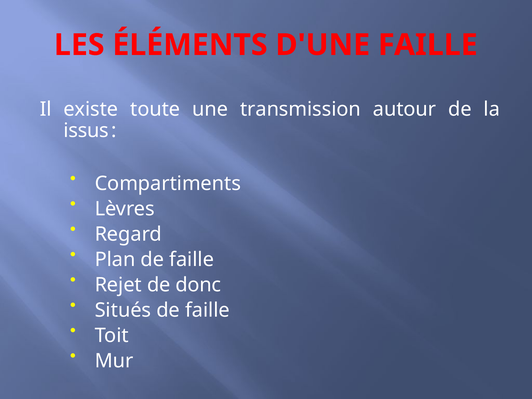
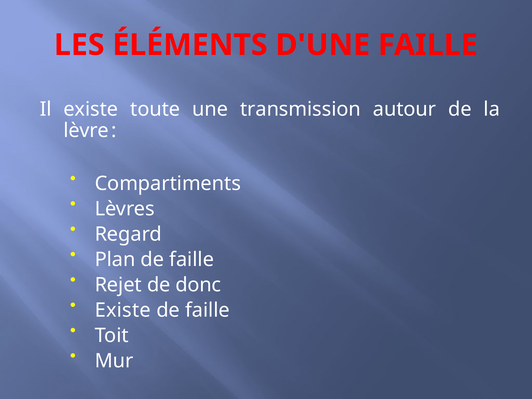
issus: issus -> lèvre (86, 131)
Situés: Situés -> Existe (123, 310)
